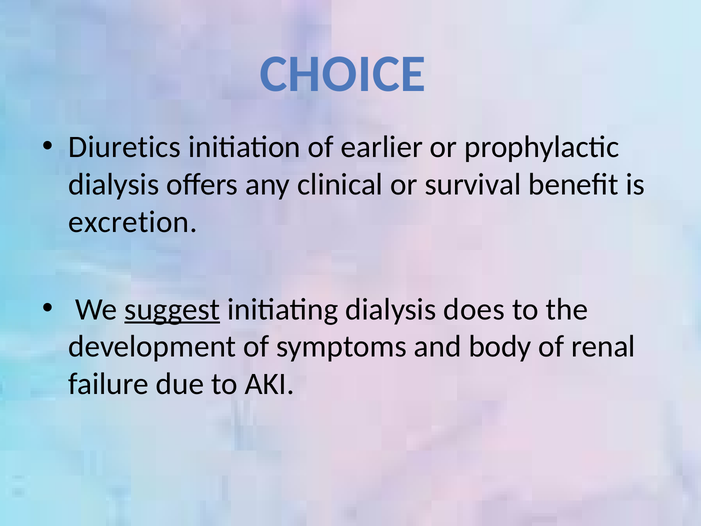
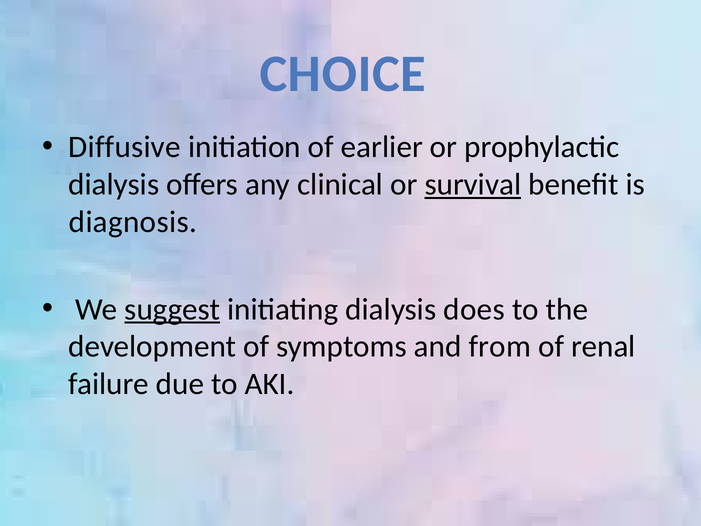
Diuretics: Diuretics -> Diffusive (125, 147)
survival underline: none -> present (473, 184)
excretion: excretion -> diagnosis (133, 222)
body: body -> from (500, 347)
